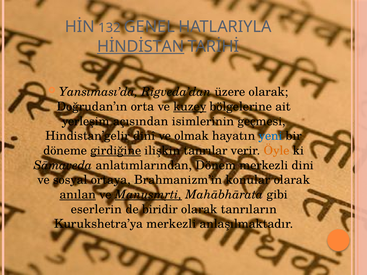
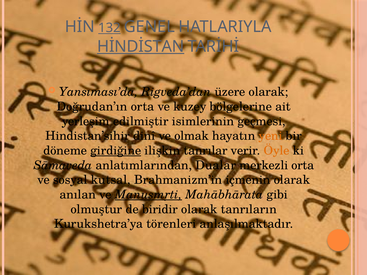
132 underline: none -> present (109, 28)
kuzey underline: present -> none (190, 107)
açısından: açısından -> edilmiştir (141, 121)
Hindistan’gelir: Hindistan’gelir -> Hindistan’sihir (88, 136)
yeni colour: blue -> orange (270, 136)
Dönem: Dönem -> Dualar (216, 165)
merkezli dini: dini -> orta (303, 165)
ortaya: ortaya -> kutsal (111, 180)
konular: konular -> içmenin (248, 180)
anılan underline: present -> none (78, 195)
eserlerin: eserlerin -> olmuştur (96, 209)
Kurukshetra’ya merkezli: merkezli -> törenleri (171, 224)
